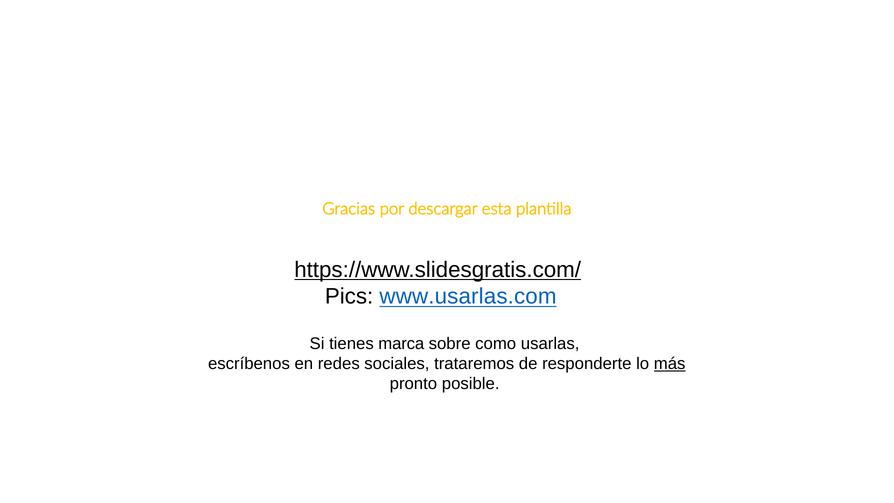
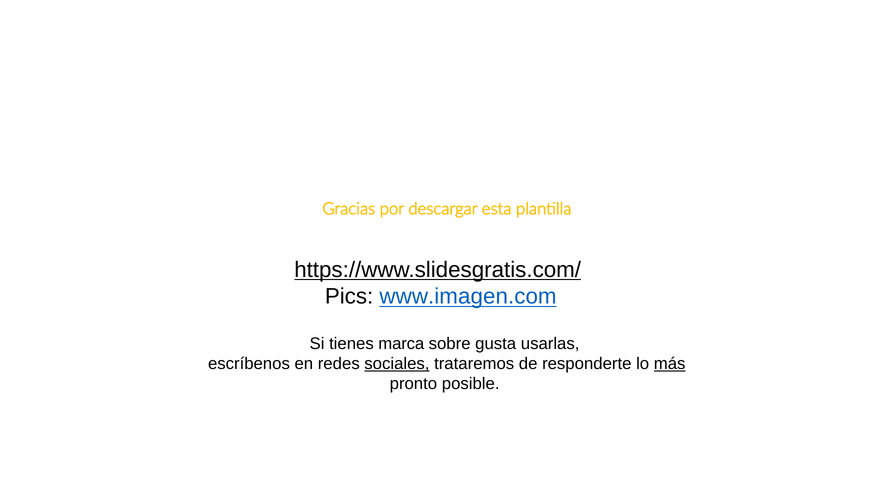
www.usarlas.com: www.usarlas.com -> www.imagen.com (468, 297)
como: como -> gusta (496, 343)
sociales underline: none -> present (397, 364)
